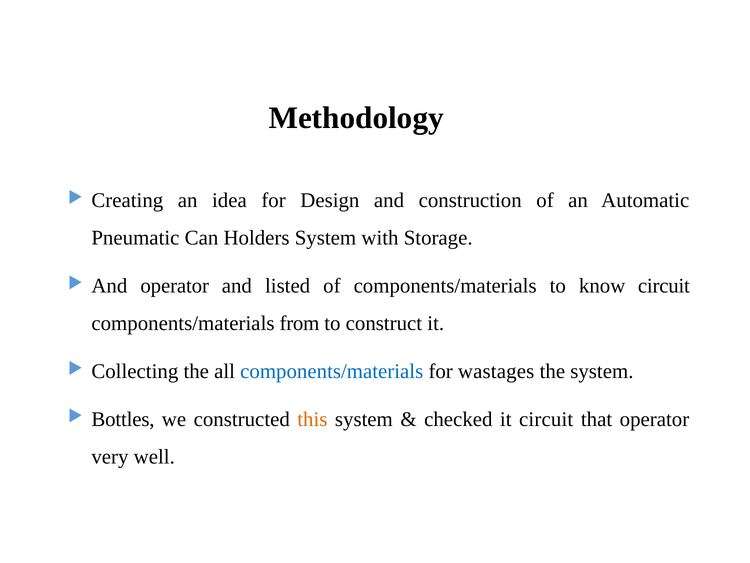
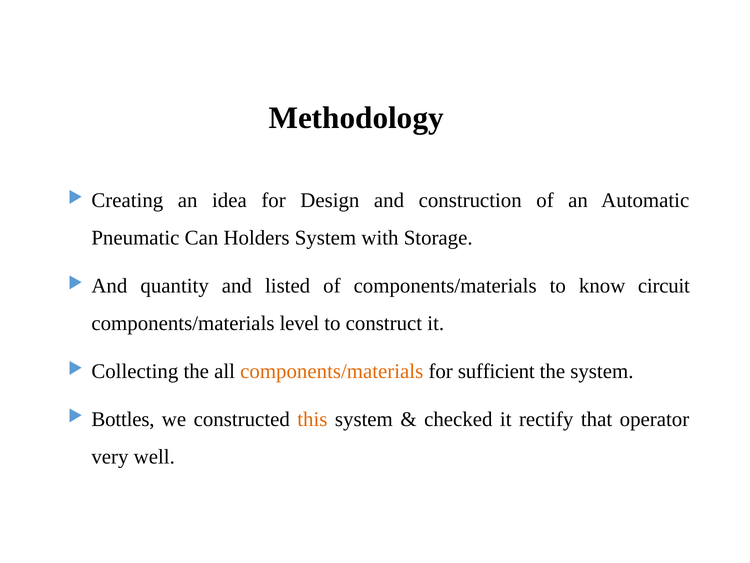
And operator: operator -> quantity (175, 286)
from: from -> level (299, 323)
components/materials colour: blue -> orange (332, 371)
wastages: wastages -> sufficient (496, 371)
it circuit: circuit -> rectify (546, 419)
